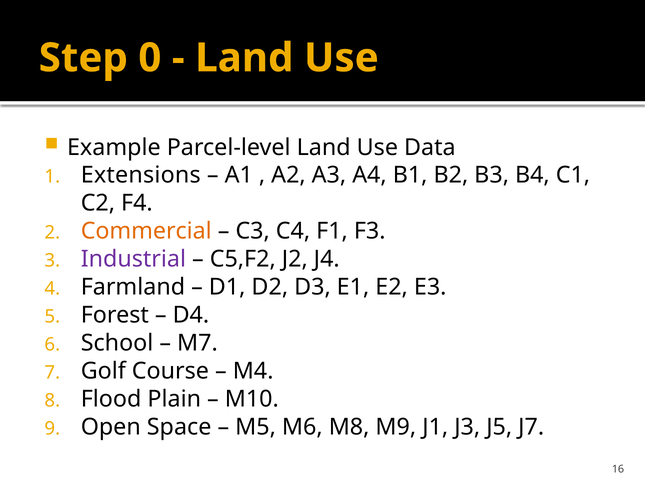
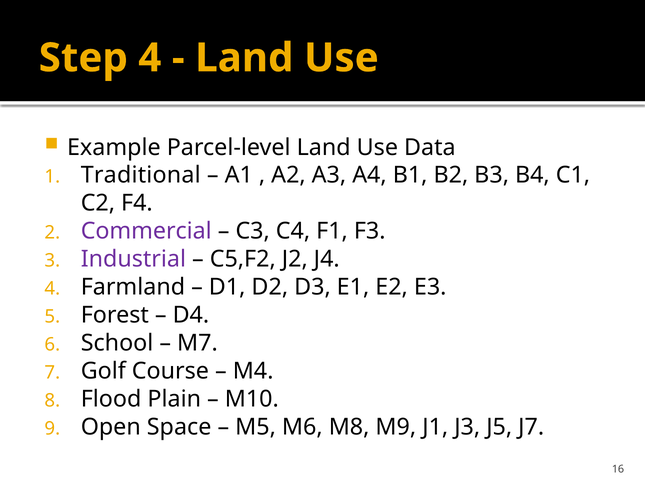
Step 0: 0 -> 4 (150, 58)
Extensions: Extensions -> Traditional (141, 175)
Commercial colour: orange -> purple (146, 231)
